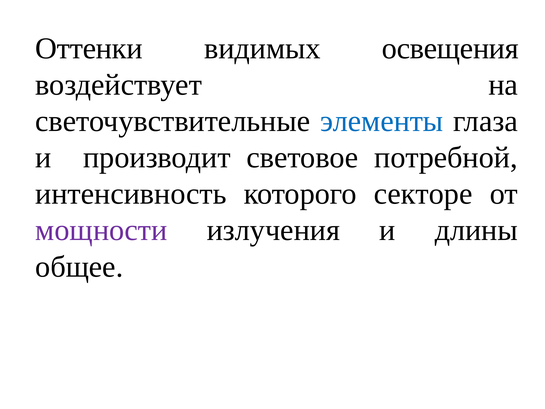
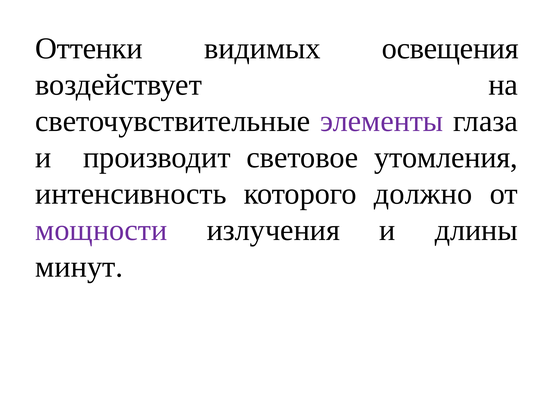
элементы colour: blue -> purple (382, 121)
потребной: потребной -> утомления (446, 158)
секторе: секторе -> должно (423, 194)
общее: общее -> минут (79, 267)
